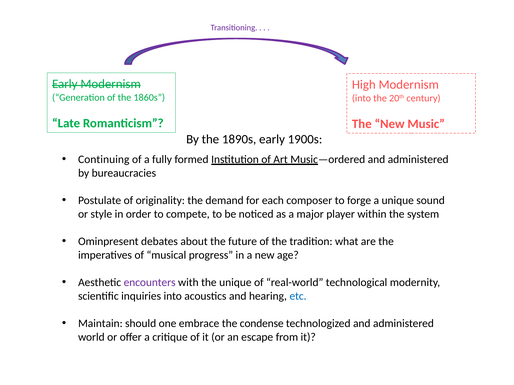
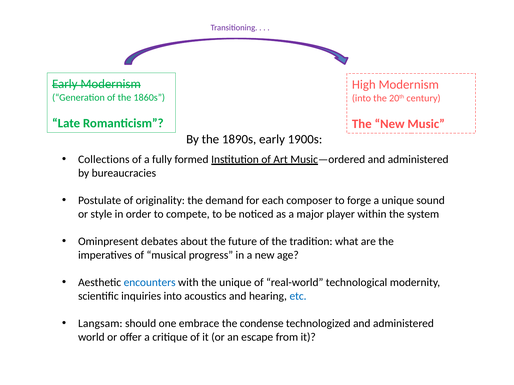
Continuing: Continuing -> Collections (104, 160)
encounters colour: purple -> blue (150, 283)
Maintain: Maintain -> Langsam (100, 324)
